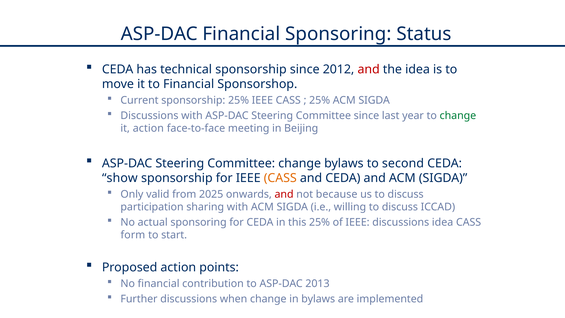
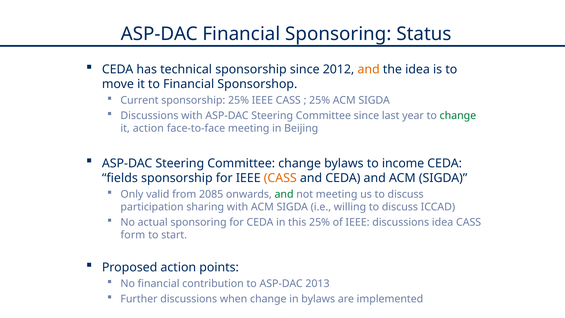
and colour: red -> orange (369, 69)
second: second -> income (403, 163)
show: show -> fields (120, 178)
2025: 2025 -> 2085 (211, 194)
and colour: red -> green (284, 194)
not because: because -> meeting (337, 194)
